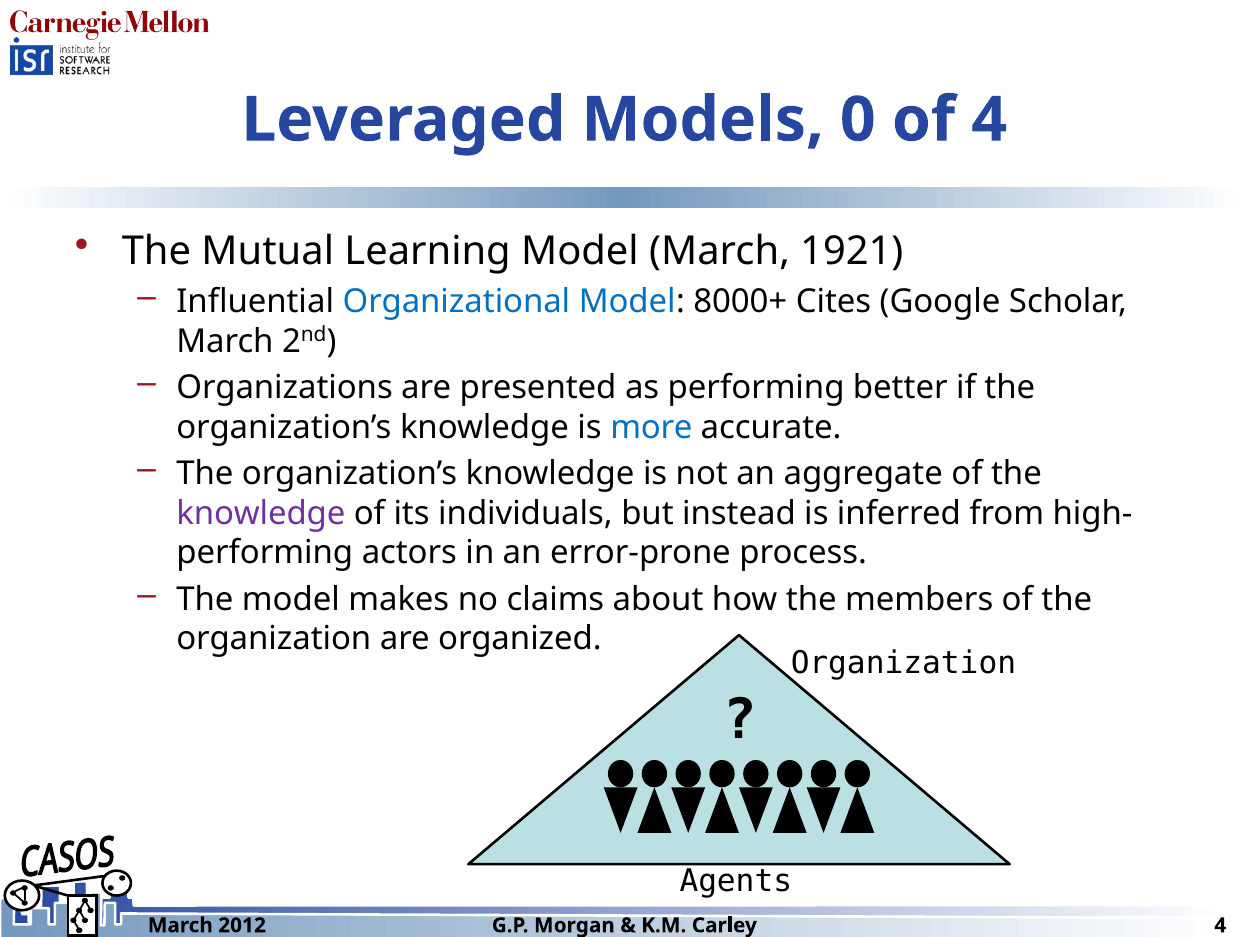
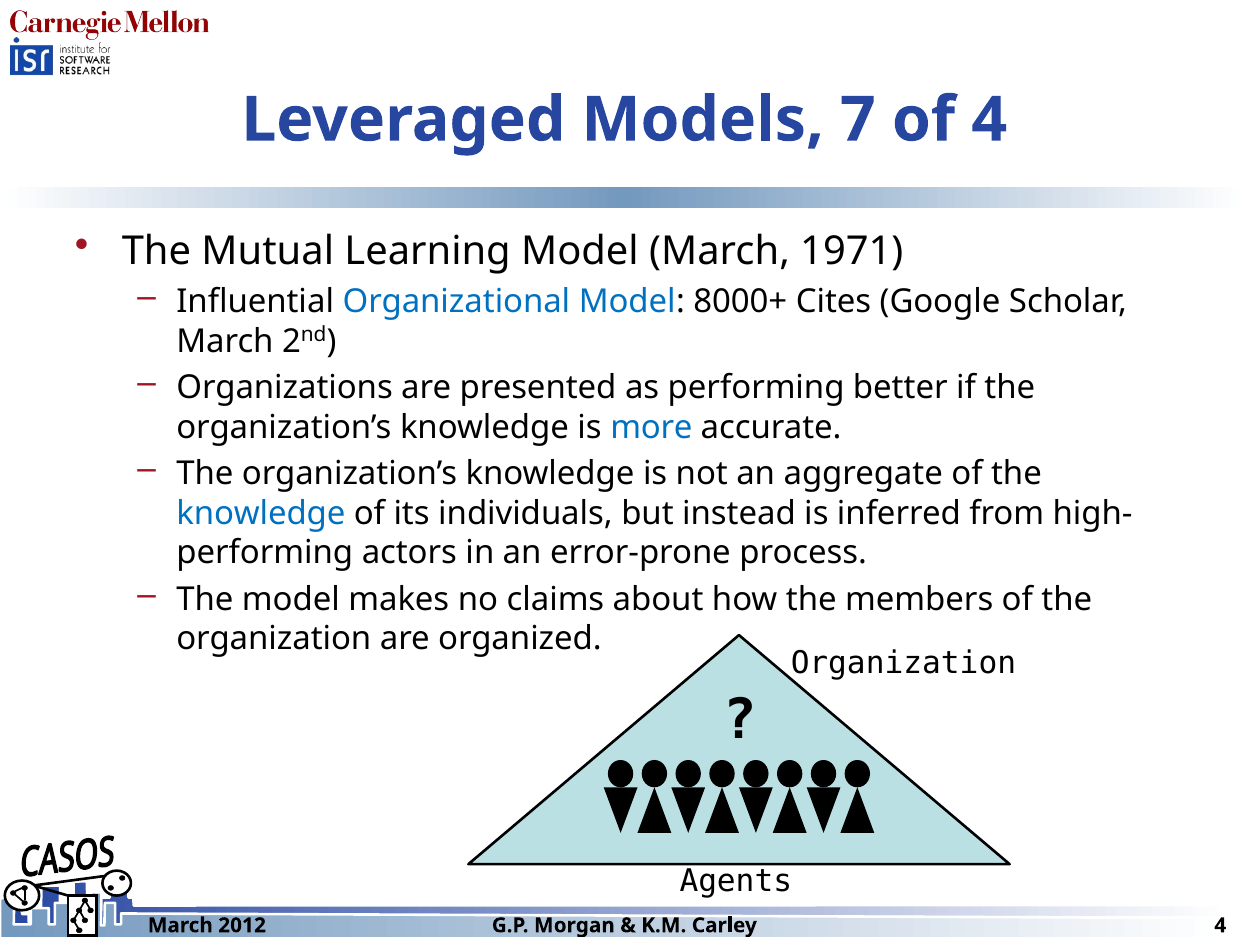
0: 0 -> 7 (858, 120)
1921: 1921 -> 1971 (852, 252)
knowledge colour: purple -> blue (261, 513)
